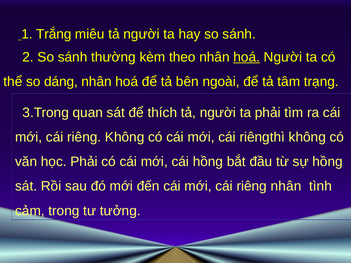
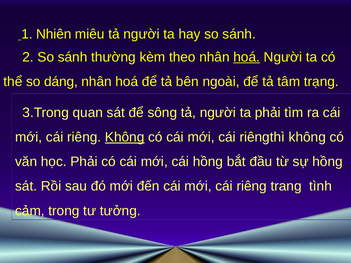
Trắng: Trắng -> Nhiên (54, 34)
thích: thích -> sông (162, 113)
Không underline: none -> present (125, 137)
riêng nhân: nhân -> trang (286, 186)
